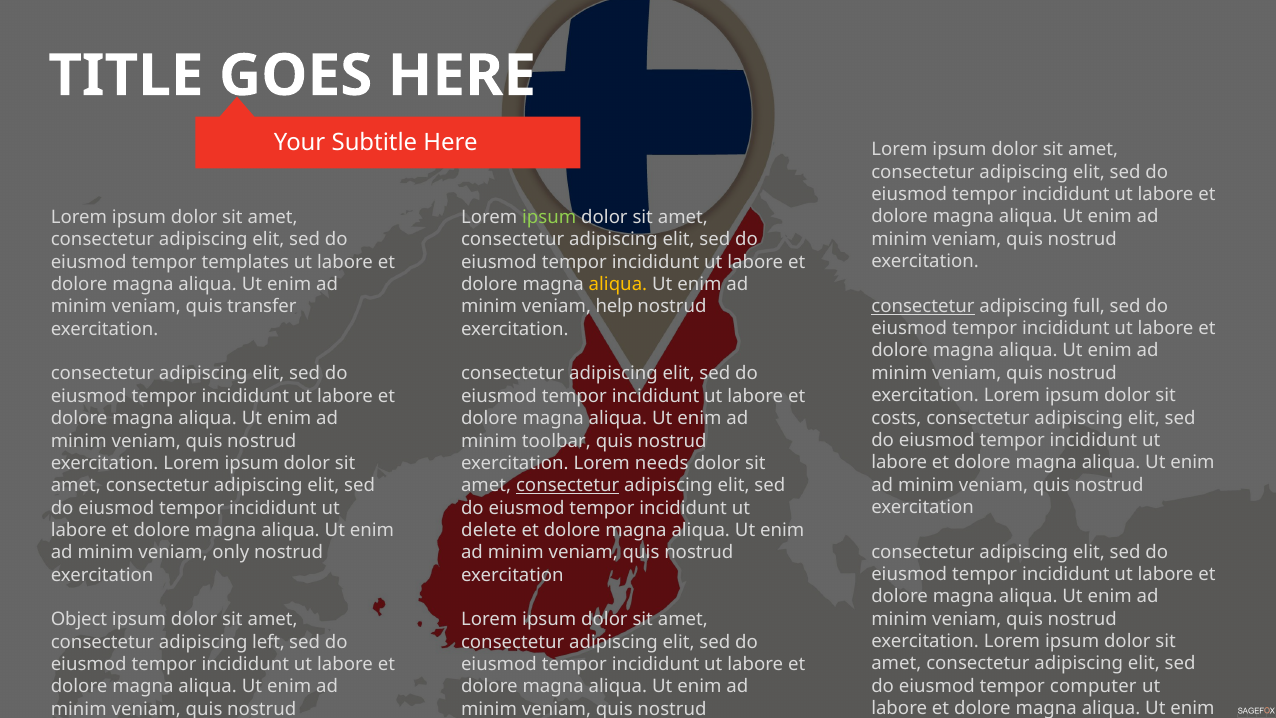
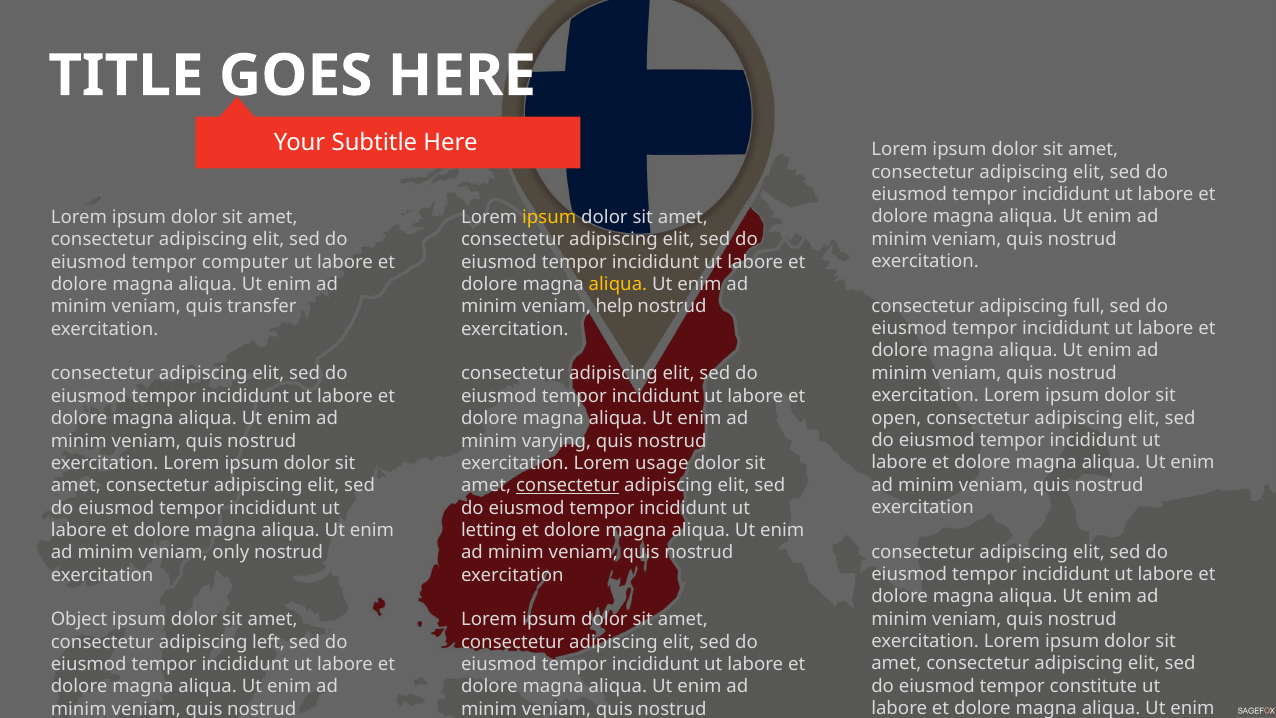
ipsum colour: light green -> yellow (549, 217)
templates: templates -> computer (245, 262)
consectetur underline: present -> none (923, 306)
costs: costs -> open (896, 418)
toolbar: toolbar -> varying (556, 441)
needs: needs -> usage (662, 463)
delete: delete -> letting (489, 530)
computer: computer -> constitute (1093, 686)
